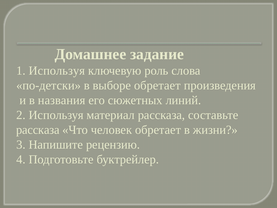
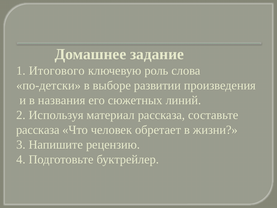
1 Используя: Используя -> Итогового (57, 71)
выборе обретает: обретает -> развитии (157, 85)
